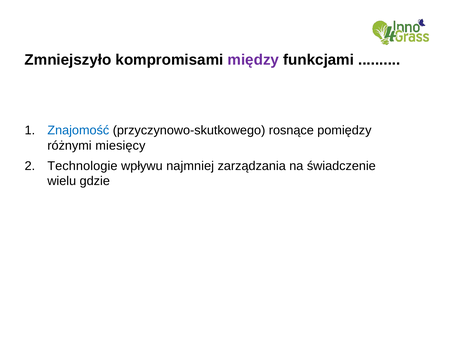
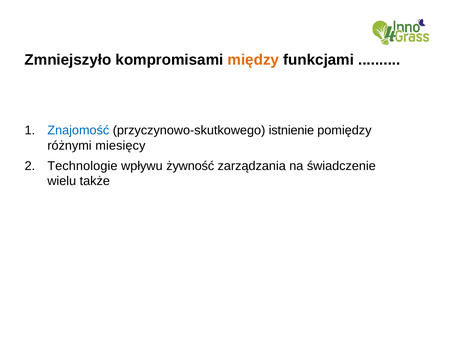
między colour: purple -> orange (253, 60)
rosnące: rosnące -> istnienie (291, 131)
najmniej: najmniej -> żywność (190, 166)
gdzie: gdzie -> także (95, 181)
